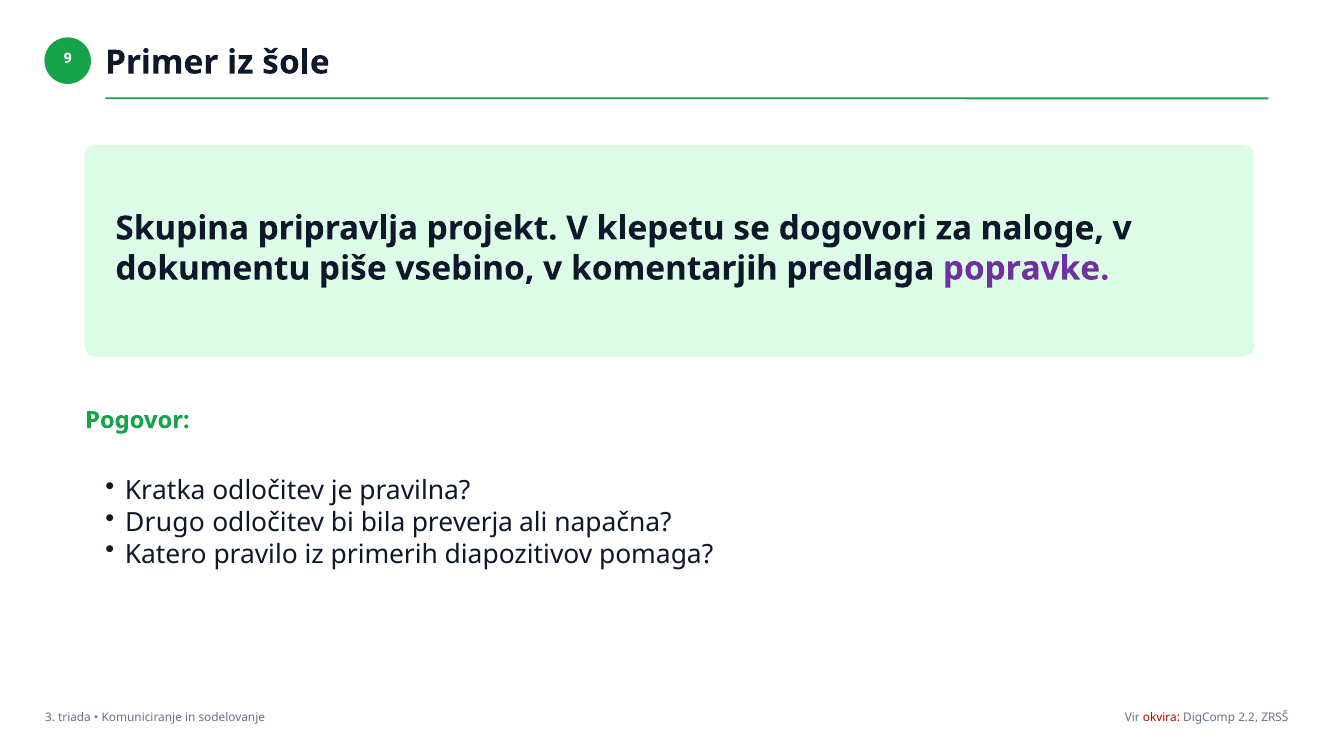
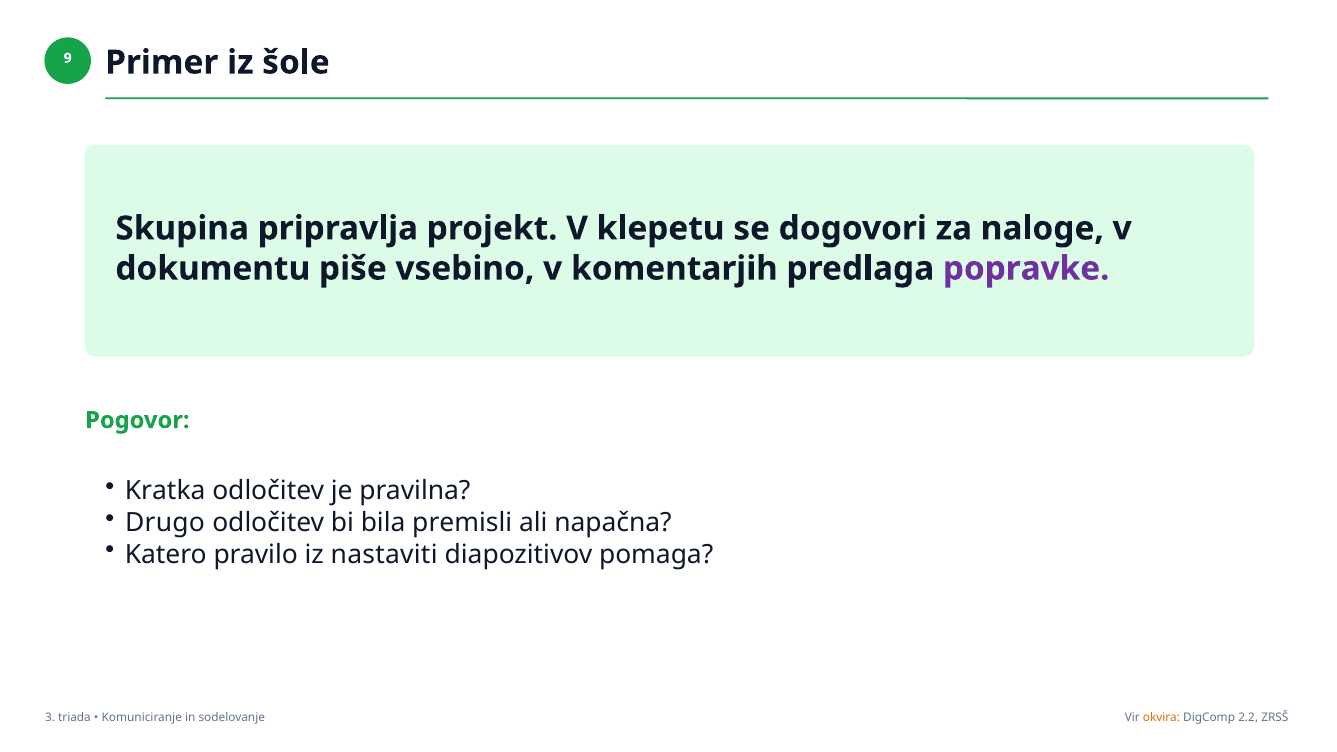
preverja: preverja -> premisli (462, 523)
primerih: primerih -> nastaviti (384, 554)
okvira colour: red -> orange (1161, 717)
